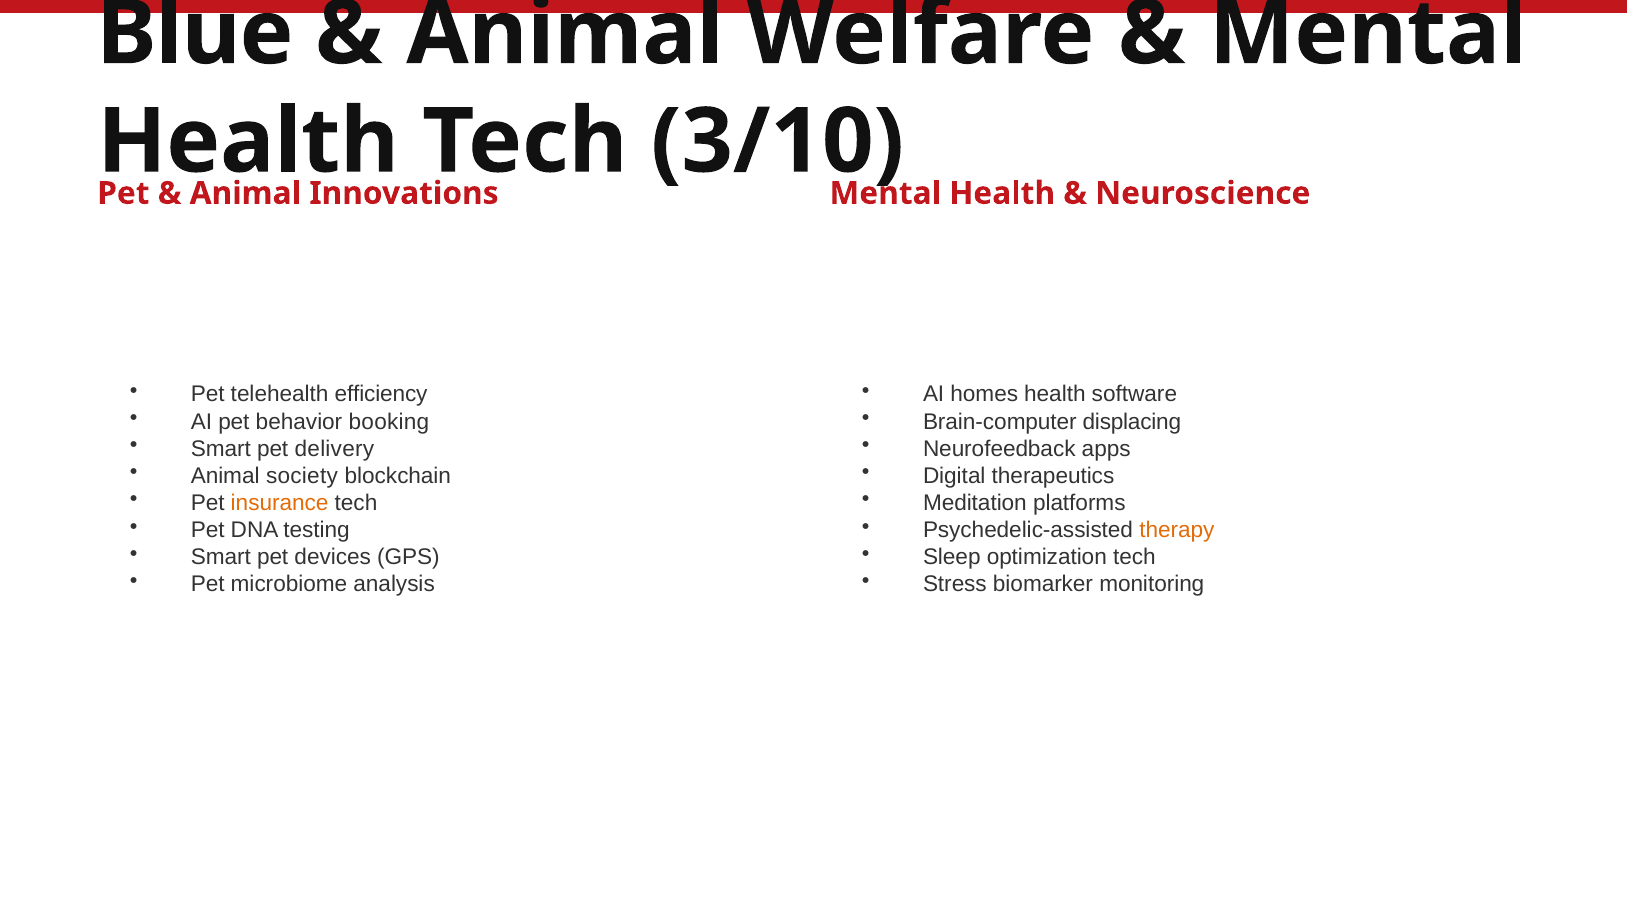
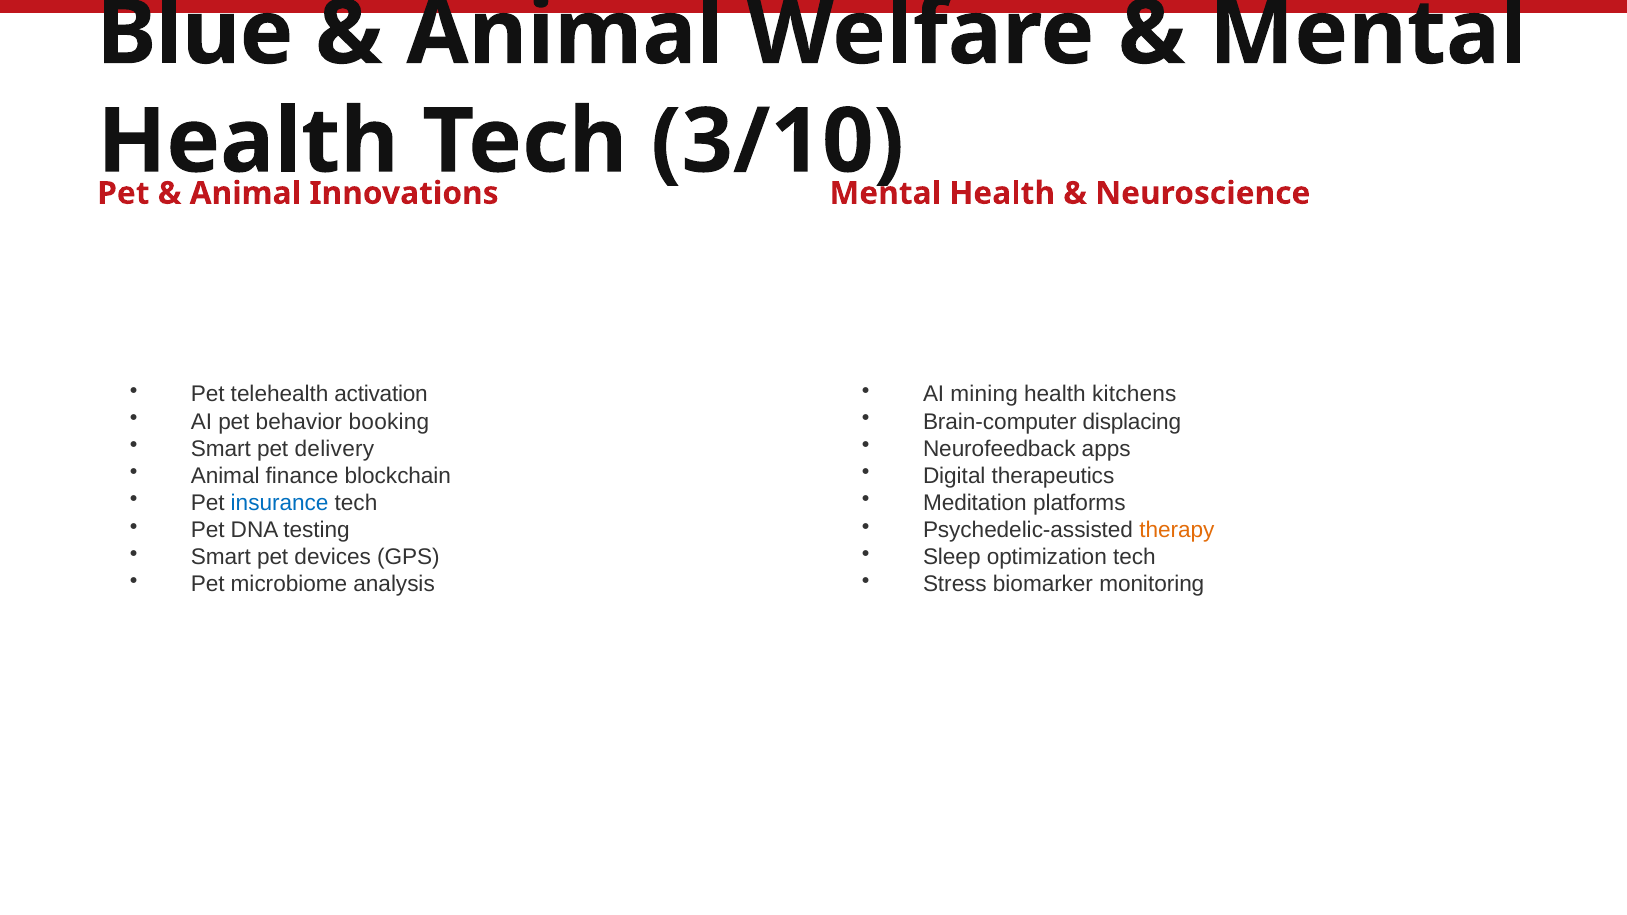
efficiency: efficiency -> activation (381, 395)
homes: homes -> mining (984, 395)
software: software -> kitchens (1134, 395)
society: society -> finance (302, 476)
insurance colour: orange -> blue (280, 503)
